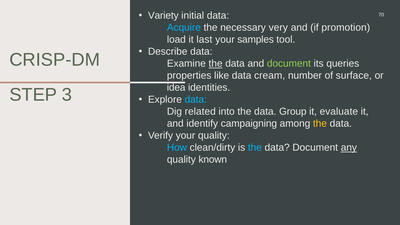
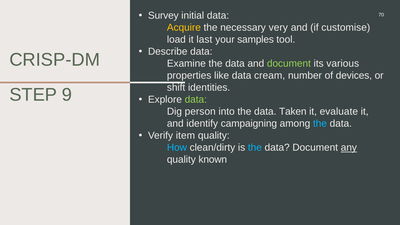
Variety: Variety -> Survey (163, 16)
Acquire colour: light blue -> yellow (184, 28)
promotion: promotion -> customise (346, 28)
the underline: present -> none (216, 64)
queries: queries -> various (343, 64)
surface: surface -> devices (354, 76)
idea: idea -> shift (176, 88)
3: 3 -> 9 (67, 95)
data colour: light blue -> light green (196, 100)
related: related -> person (200, 112)
Group: Group -> Taken (293, 112)
the colour: yellow -> light blue (320, 124)
Verify your: your -> item (185, 136)
